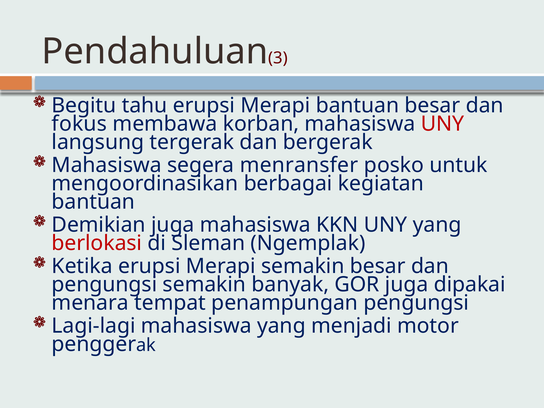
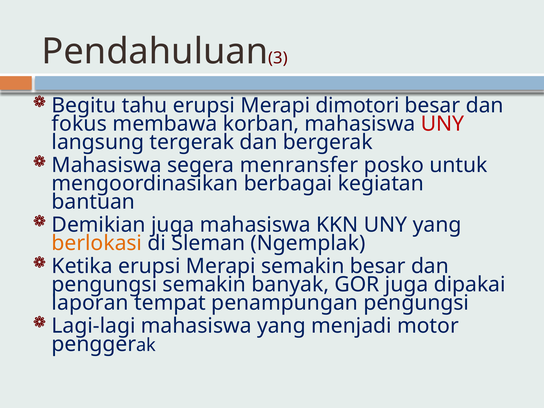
Merapi bantuan: bantuan -> dimotori (358, 106)
berlokasi colour: red -> orange (97, 243)
menara: menara -> laporan (90, 303)
